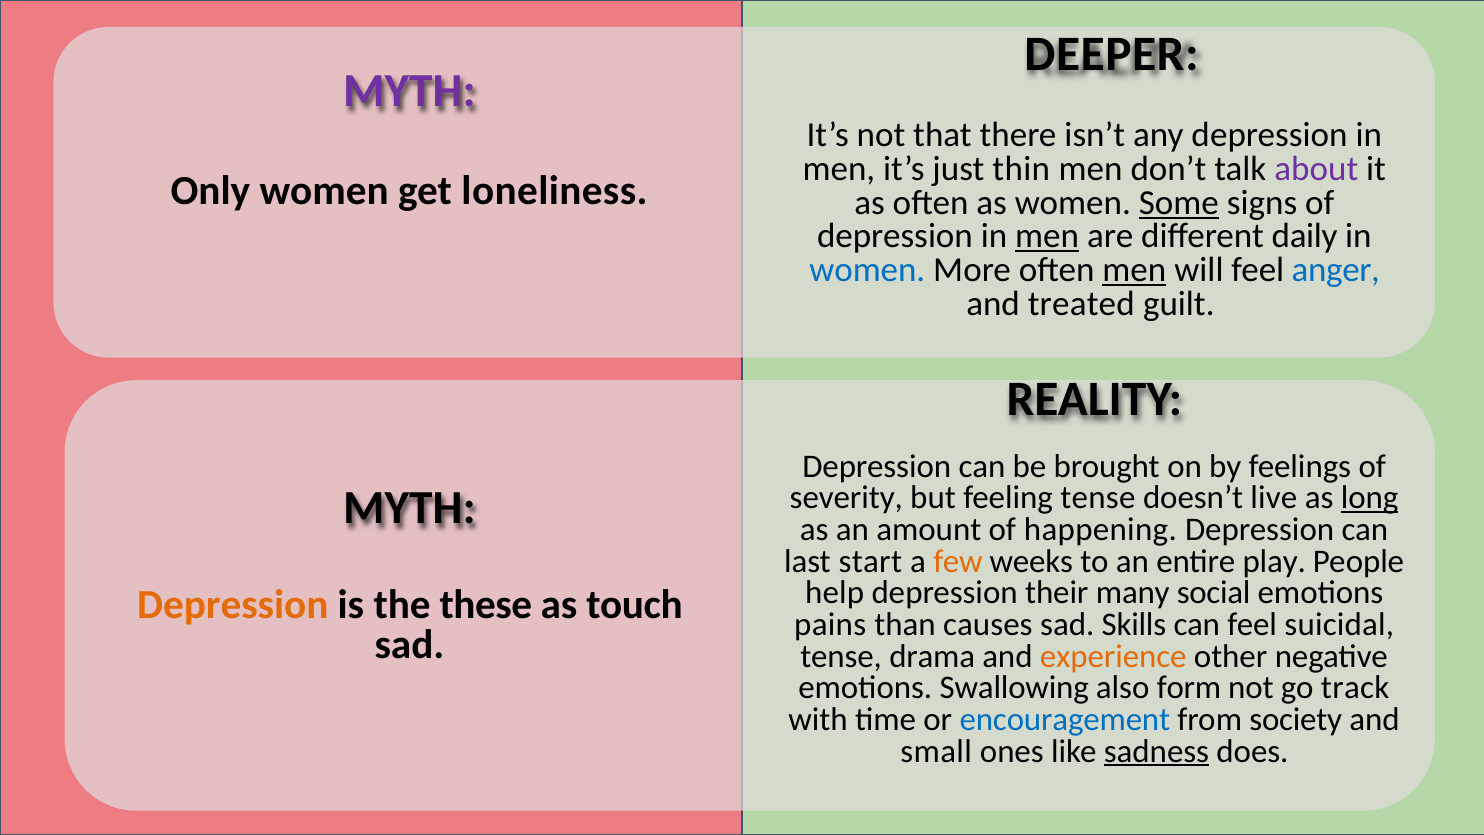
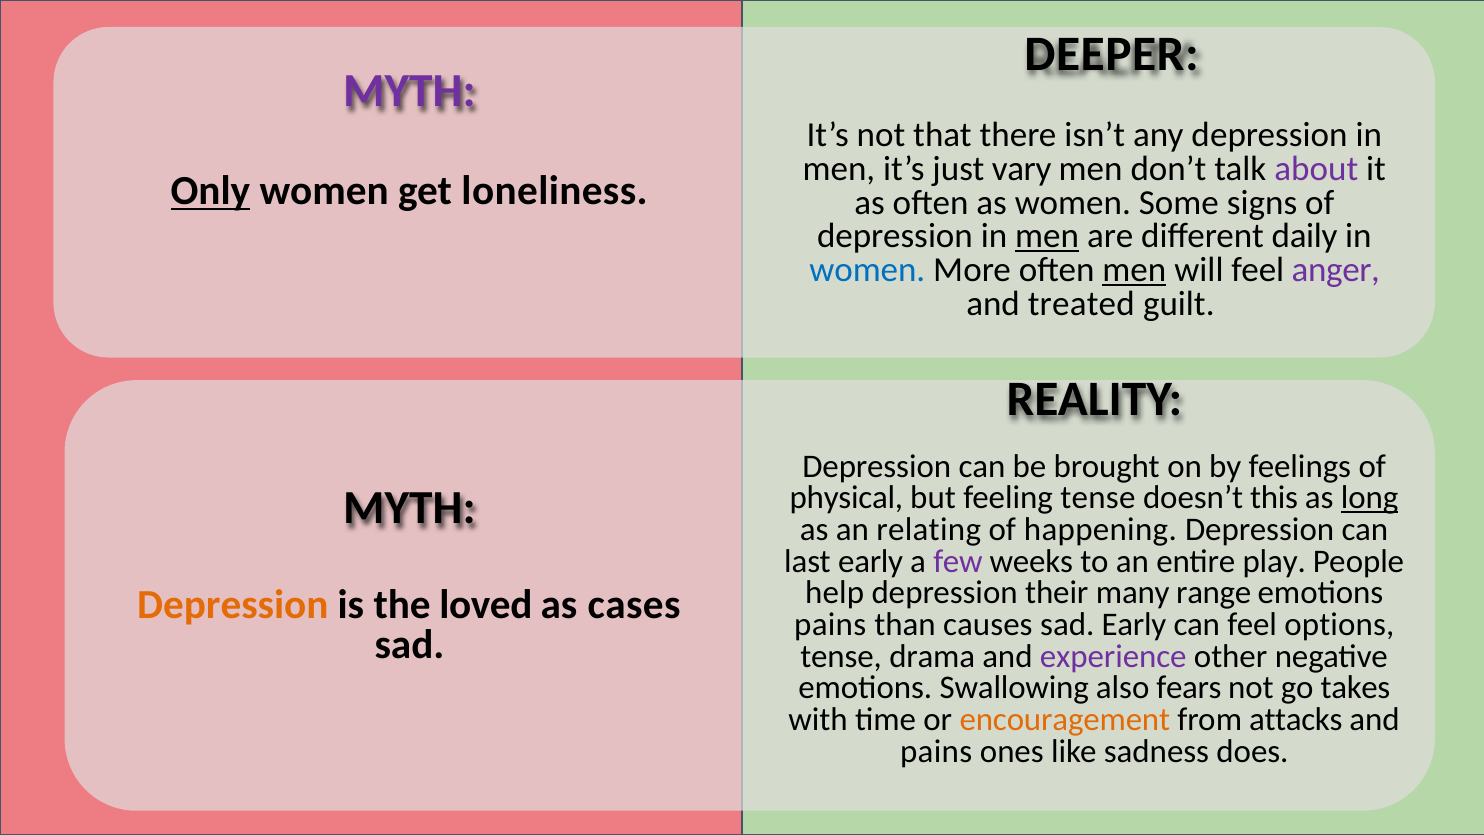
thin: thin -> vary (1022, 169)
Only underline: none -> present (210, 191)
Some underline: present -> none (1179, 203)
anger colour: blue -> purple (1336, 270)
severity: severity -> physical (846, 498)
live: live -> this (1274, 498)
amount: amount -> relating (929, 529)
last start: start -> early (871, 561)
few colour: orange -> purple (958, 561)
social: social -> range (1214, 593)
these: these -> loved (486, 605)
touch: touch -> cases (634, 605)
sad Skills: Skills -> Early (1134, 624)
suicidal: suicidal -> options (1339, 624)
experience colour: orange -> purple (1113, 656)
form: form -> fears (1189, 688)
track: track -> takes (1356, 688)
encouragement colour: blue -> orange (1065, 719)
society: society -> attacks (1296, 719)
small: small -> pains (936, 751)
sadness underline: present -> none (1156, 751)
